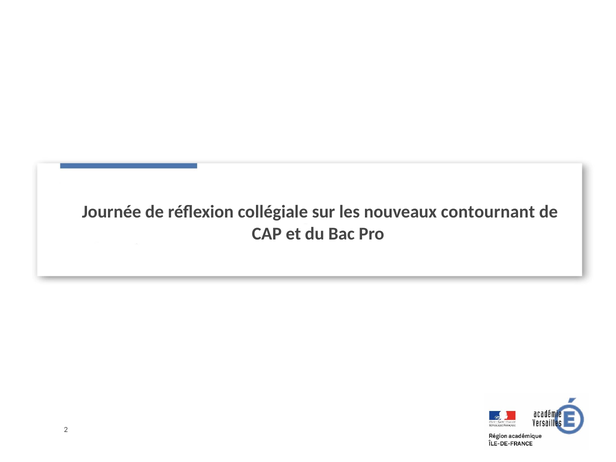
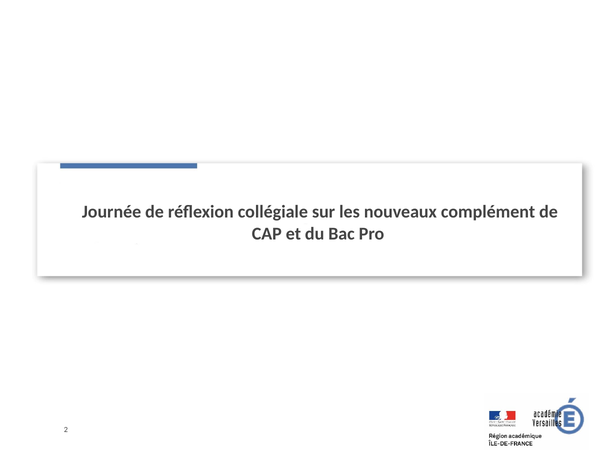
contournant: contournant -> complément (488, 212)
